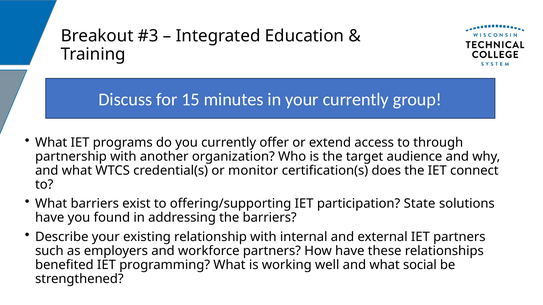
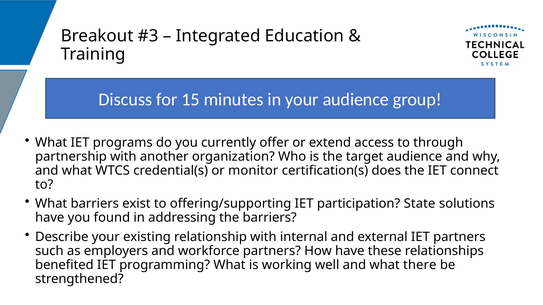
your currently: currently -> audience (356, 100)
social: social -> there (420, 265)
